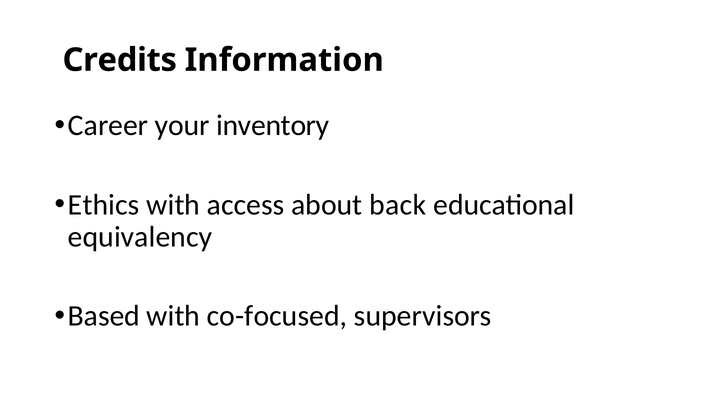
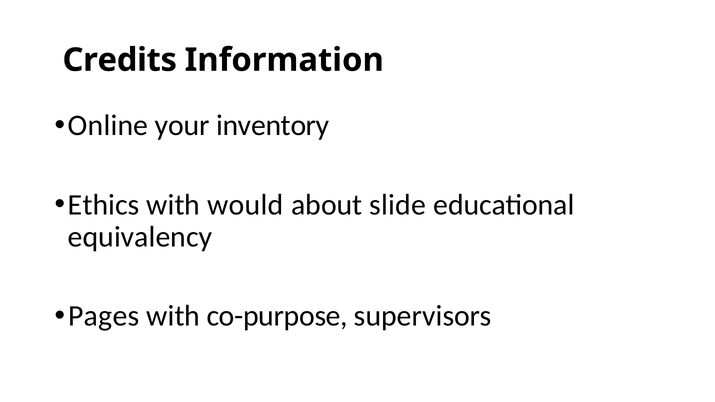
Career: Career -> Online (108, 126)
access: access -> would (245, 205)
back: back -> slide (398, 205)
Based: Based -> Pages (104, 316)
co-focused: co-focused -> co-purpose (277, 316)
